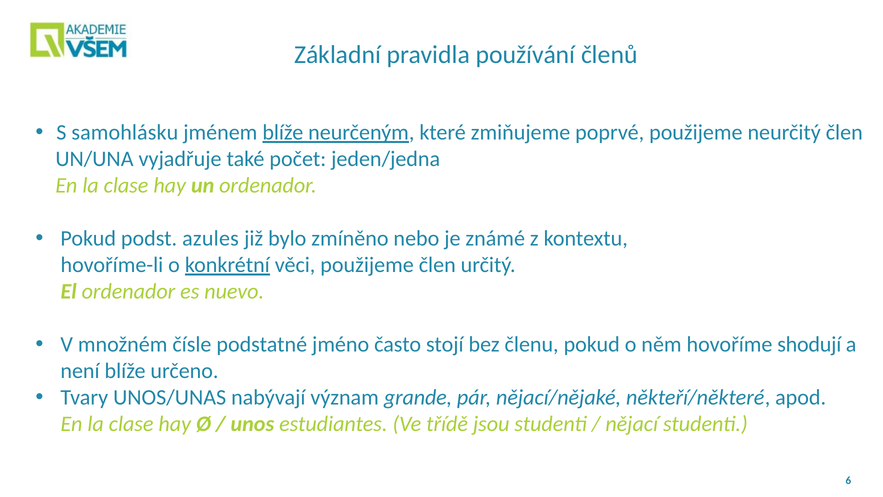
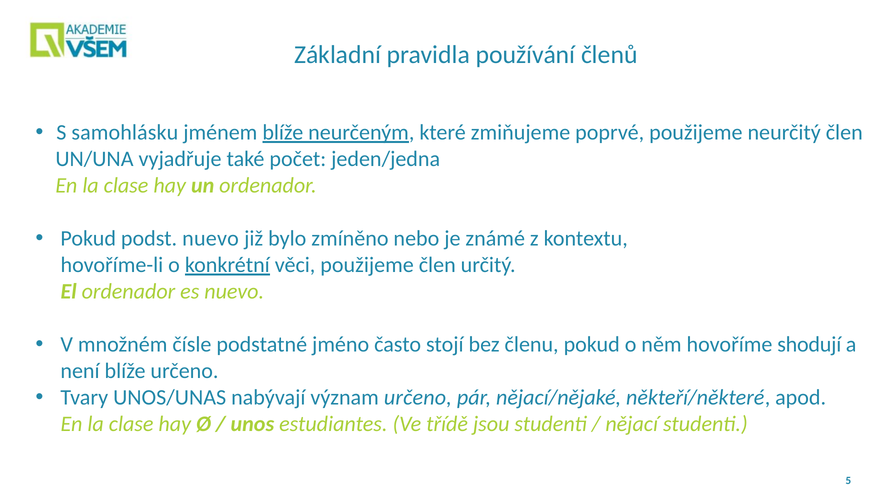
podst azules: azules -> nuevo (211, 238)
význam grande: grande -> určeno (418, 397)
6: 6 -> 5 (848, 480)
